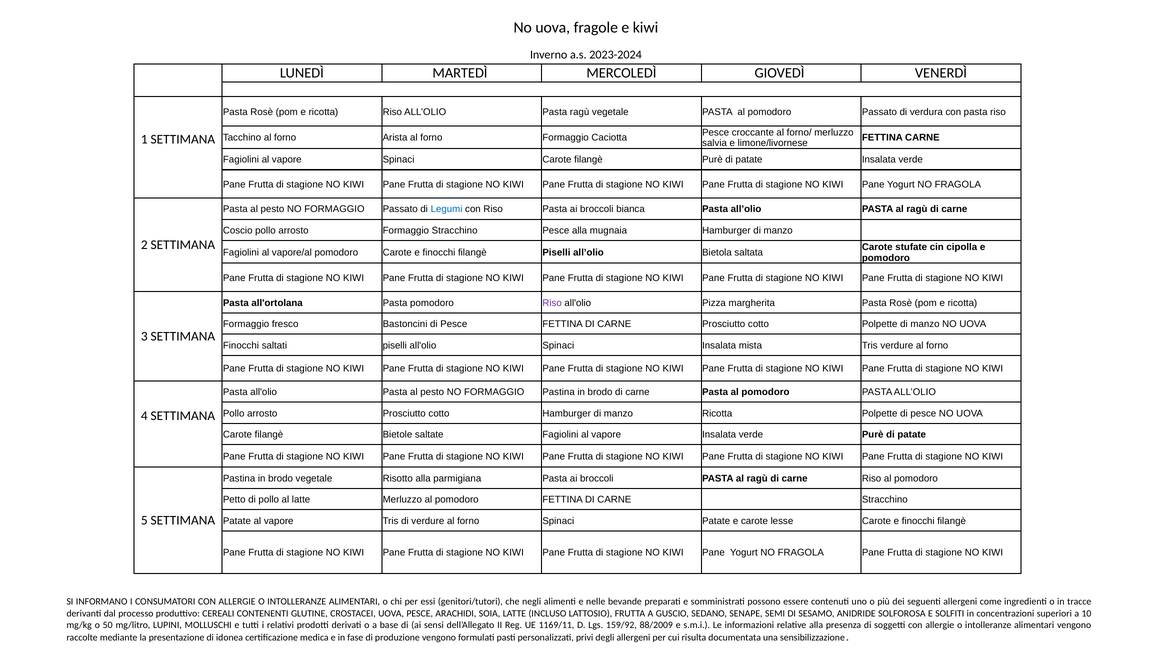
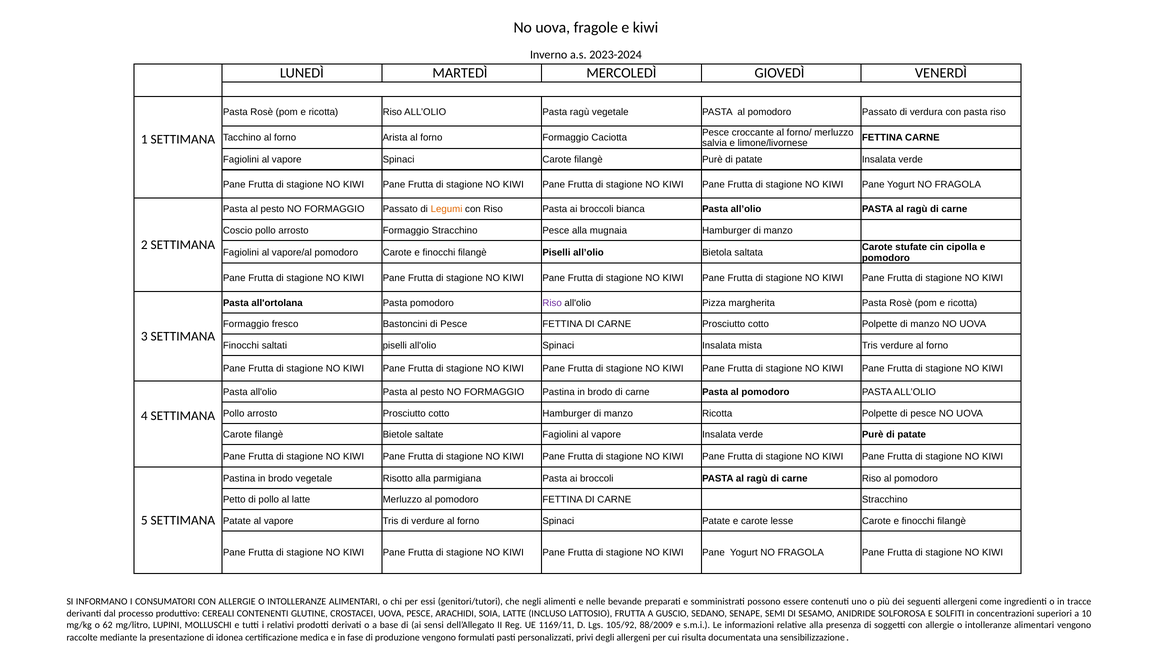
Legumi colour: blue -> orange (447, 209)
50: 50 -> 62 (108, 625)
159/92: 159/92 -> 105/92 (621, 625)
